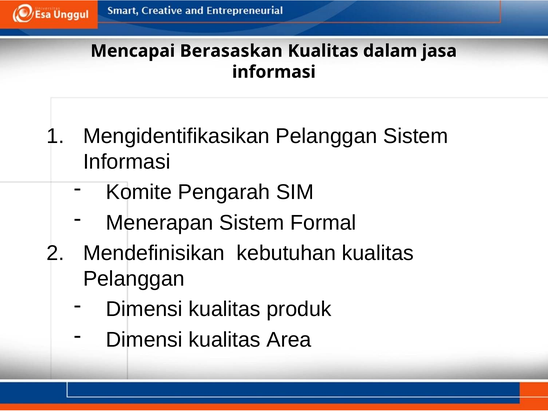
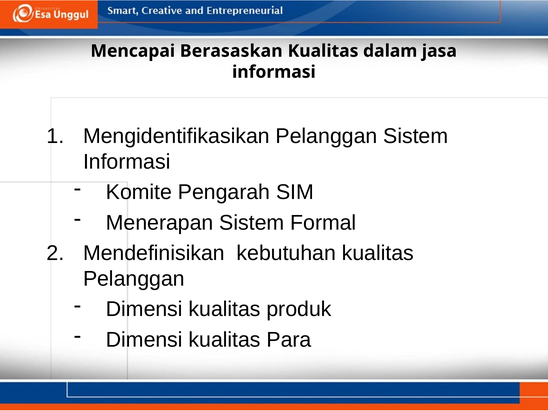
Area: Area -> Para (289, 340)
